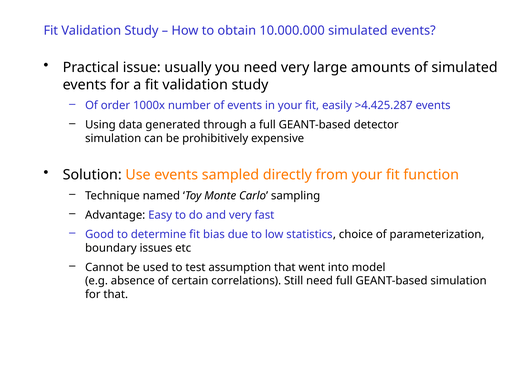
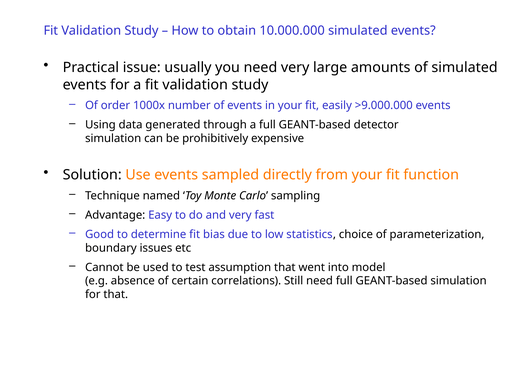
>4.425.287: >4.425.287 -> >9.000.000 (384, 105)
